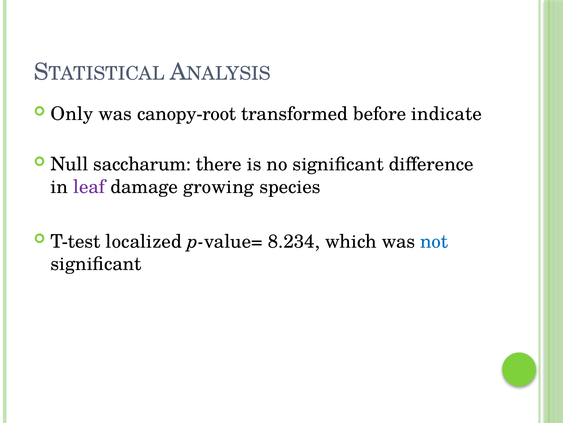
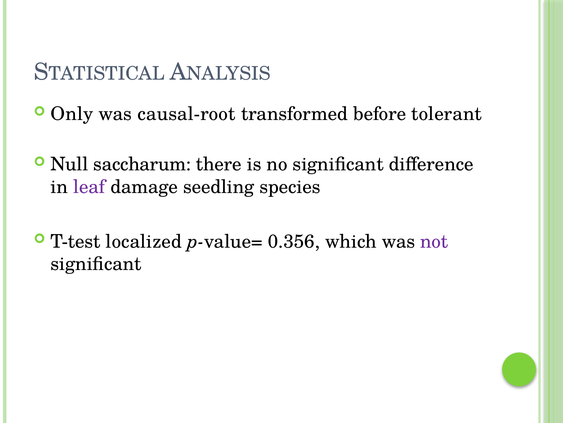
canopy-root: canopy-root -> causal-root (186, 114)
indicate: indicate -> tolerant (447, 114)
growing: growing -> seedling (219, 187)
8.234: 8.234 -> 0.356 (294, 241)
not colour: blue -> purple (434, 241)
